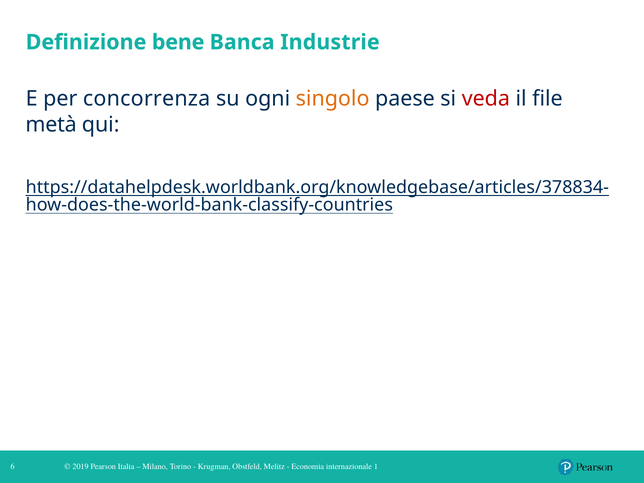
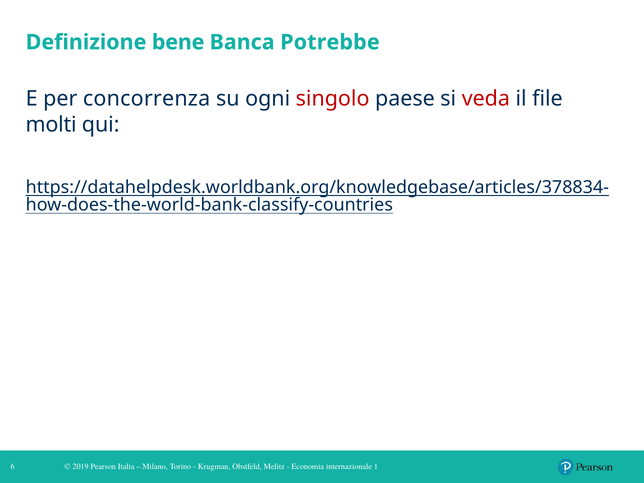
Industrie: Industrie -> Potrebbe (330, 42)
singolo colour: orange -> red (333, 99)
metà: metà -> molti (51, 124)
